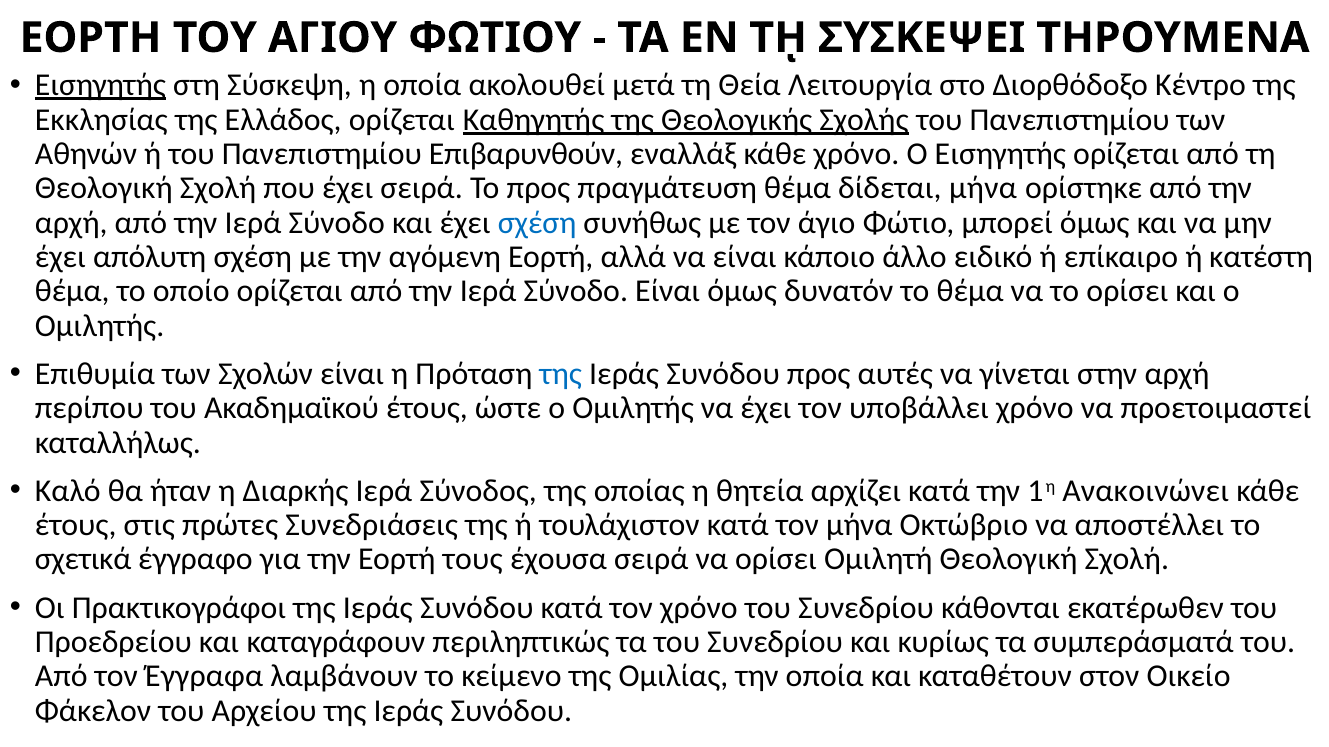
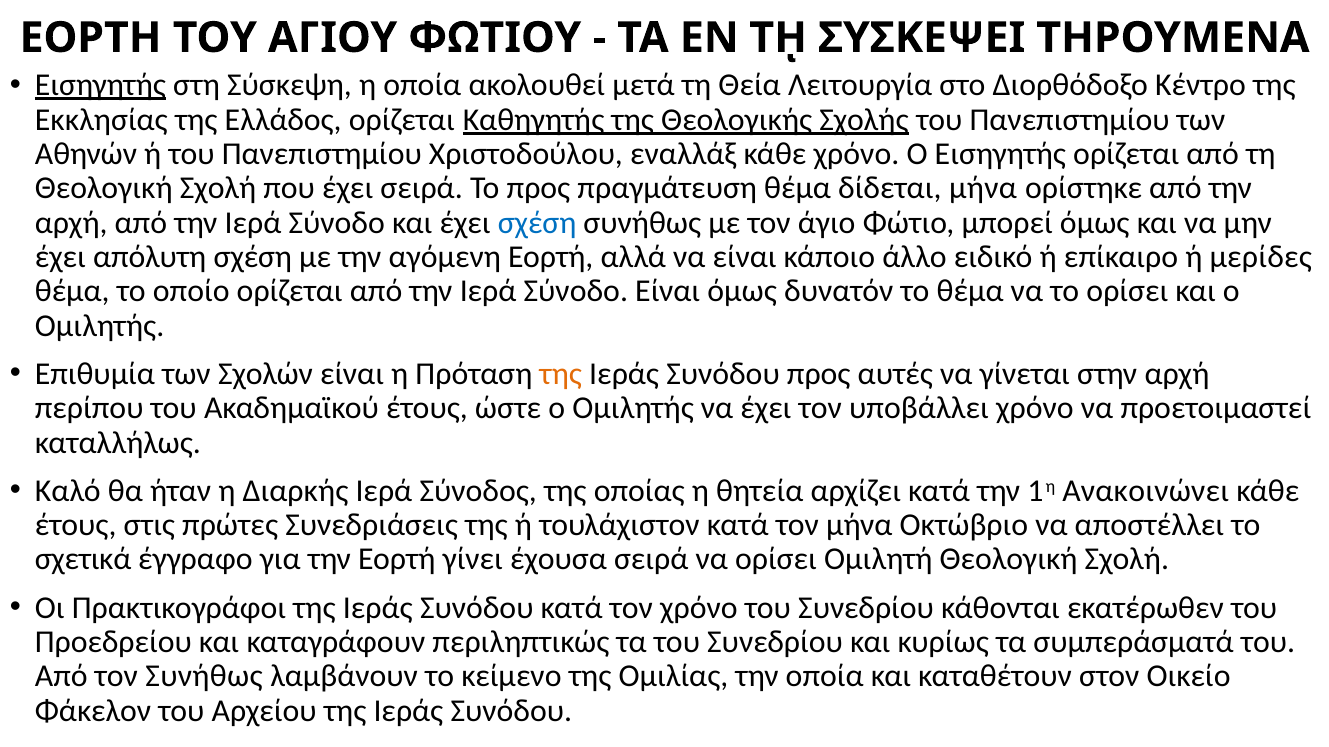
Επιβαρυνθούν: Επιβαρυνθούν -> Χριστοδούλου (526, 154)
κατέστη: κατέστη -> μερίδες (1261, 257)
της colour: blue -> orange (561, 374)
τους: τους -> γίνει (473, 560)
τον Έγγραφα: Έγγραφα -> Συνήθως (204, 677)
